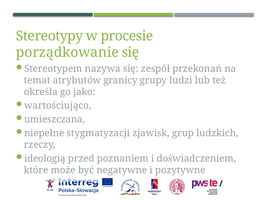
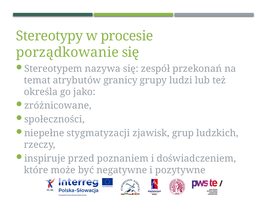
wartościująco: wartościująco -> zróżnicowane (58, 106)
umieszczana: umieszczana -> społeczności (54, 120)
ideologią: ideologią -> inspiruje (45, 159)
